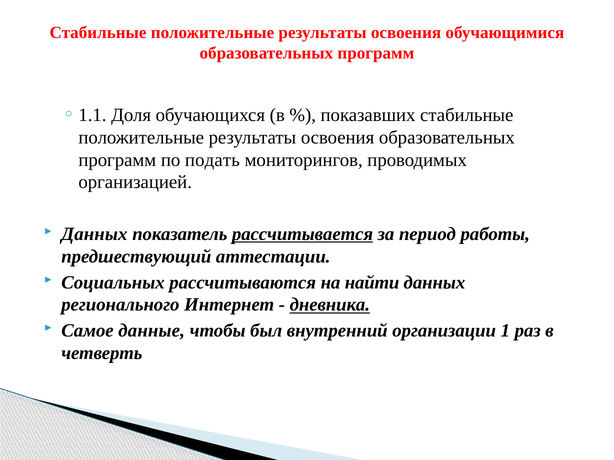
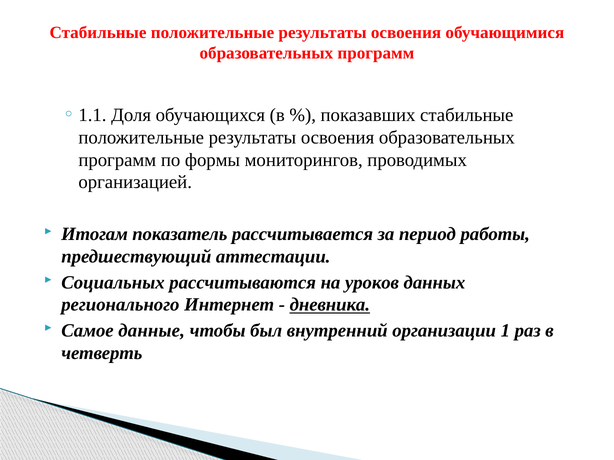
подать: подать -> формы (212, 160)
Данных: Данных -> Итогам (95, 234)
рассчитывается underline: present -> none (303, 234)
найти: найти -> уроков (372, 283)
